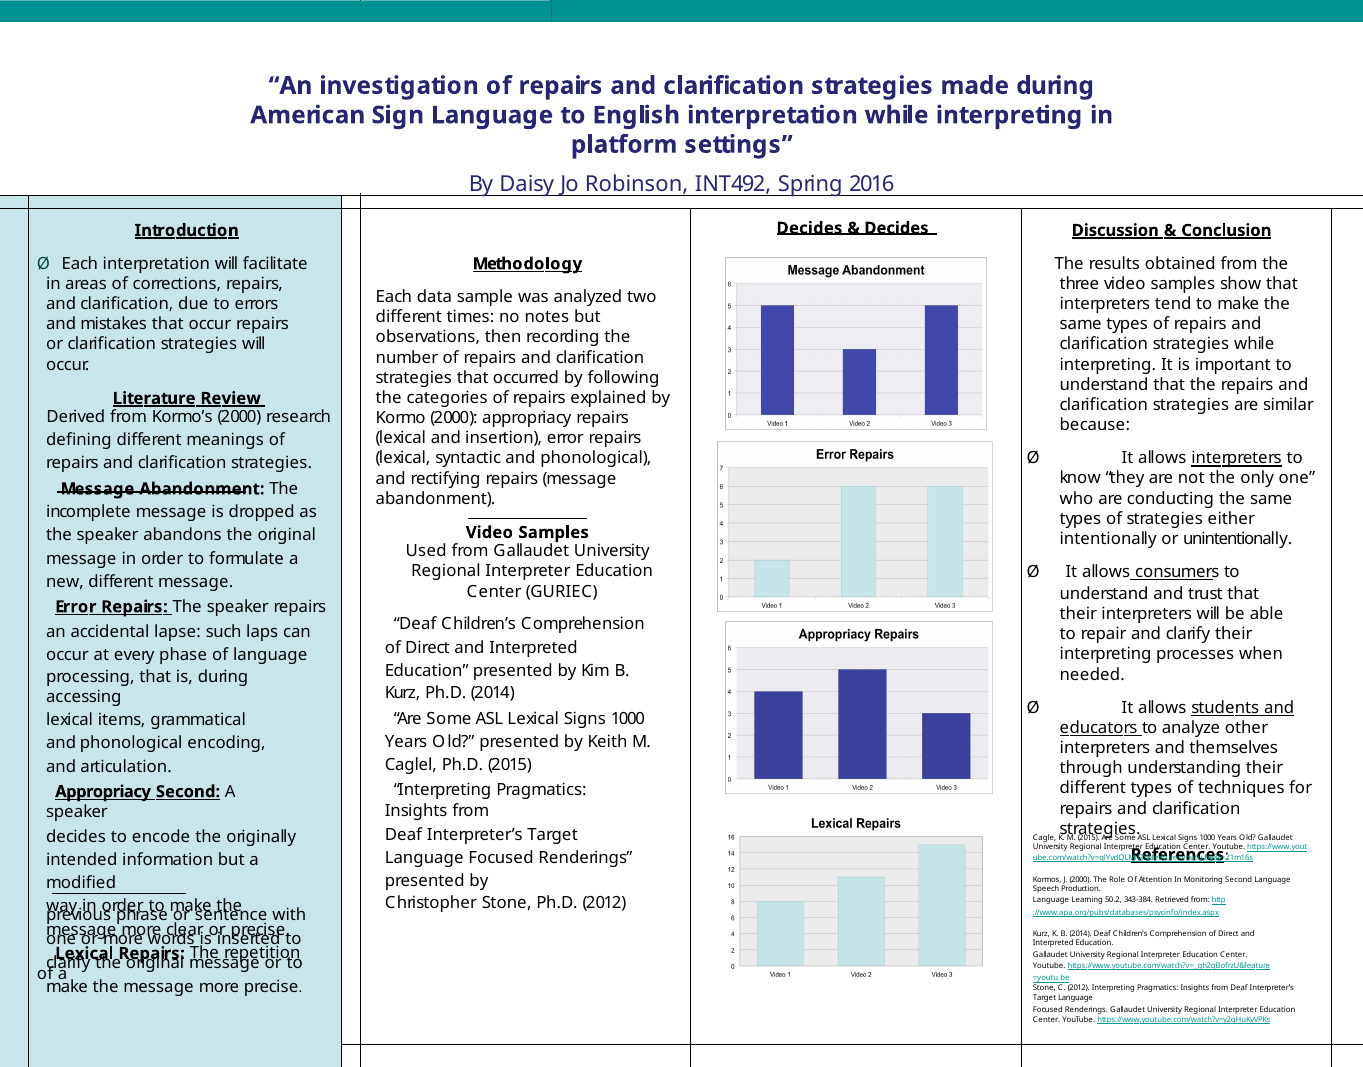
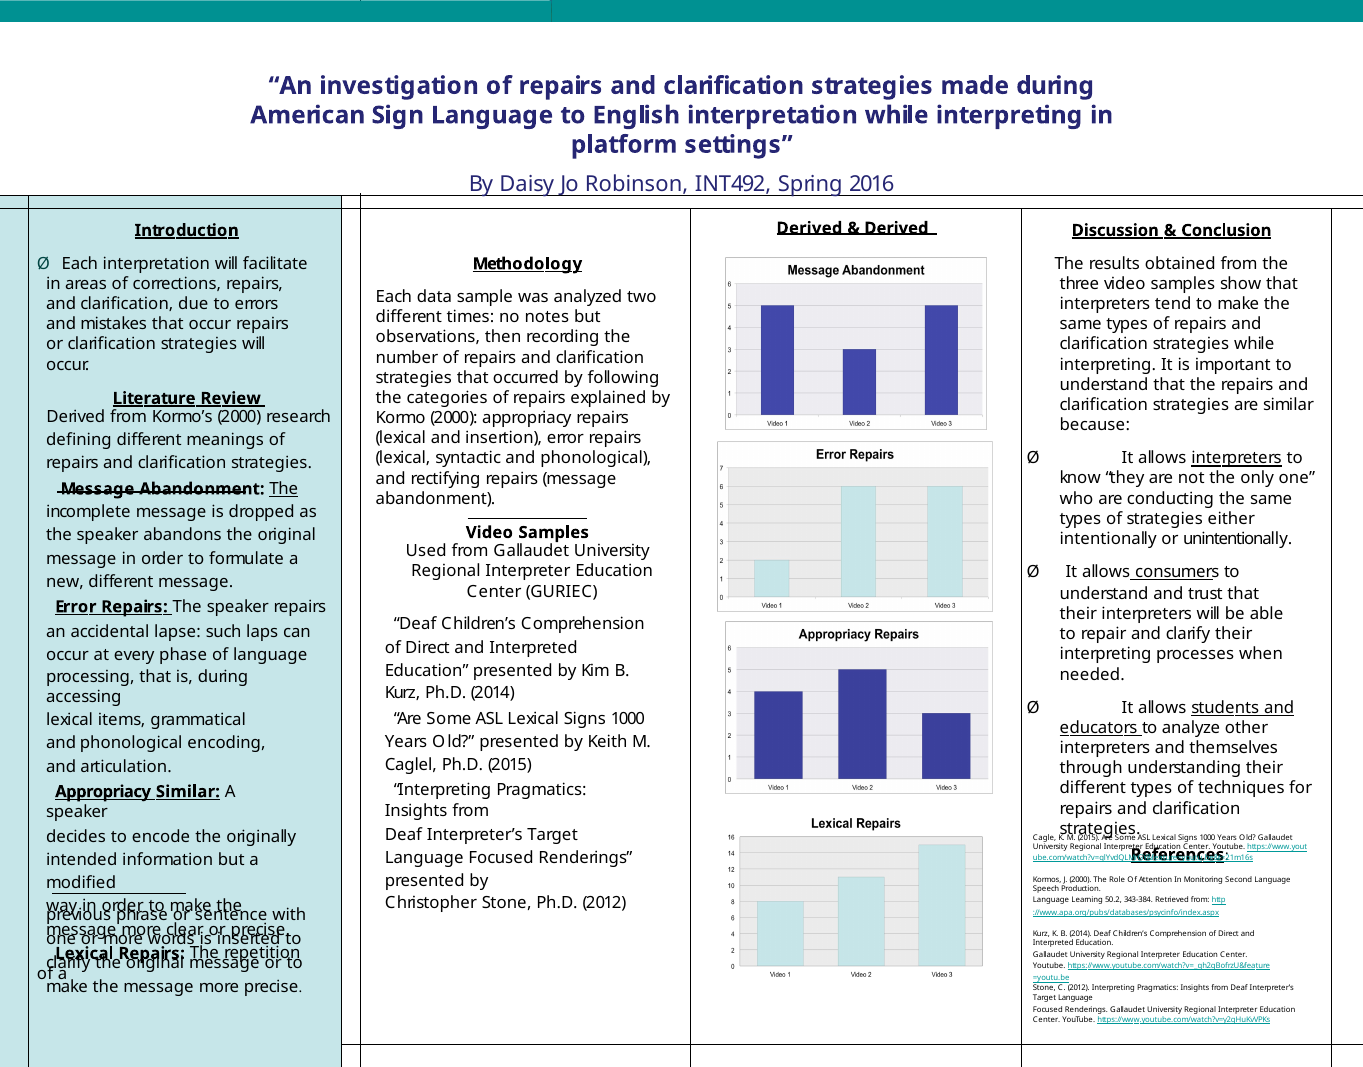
Decides: Decides -> Derived (809, 228)
Decides: Decides -> Derived (896, 228)
The underline: none -> present (284, 489)
Appropriacy Second: Second -> Similar (188, 792)
